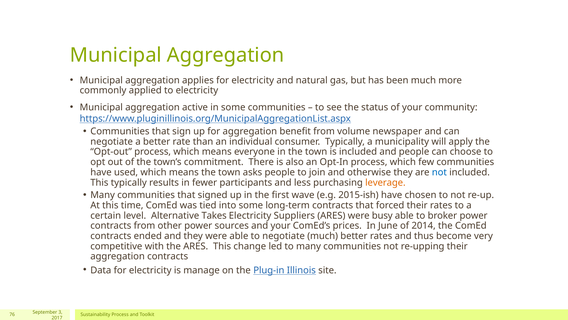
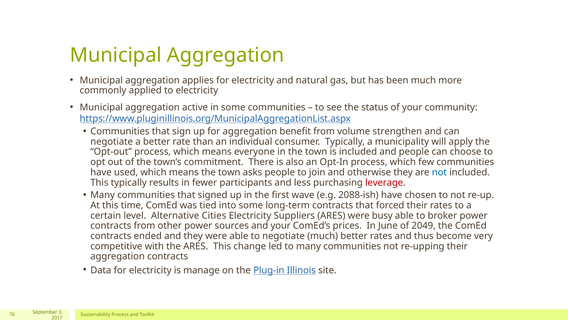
newspaper: newspaper -> strengthen (397, 131)
leverage colour: orange -> red (385, 182)
2015-ish: 2015-ish -> 2088-ish (358, 195)
Takes: Takes -> Cities (214, 215)
2014: 2014 -> 2049 (424, 225)
